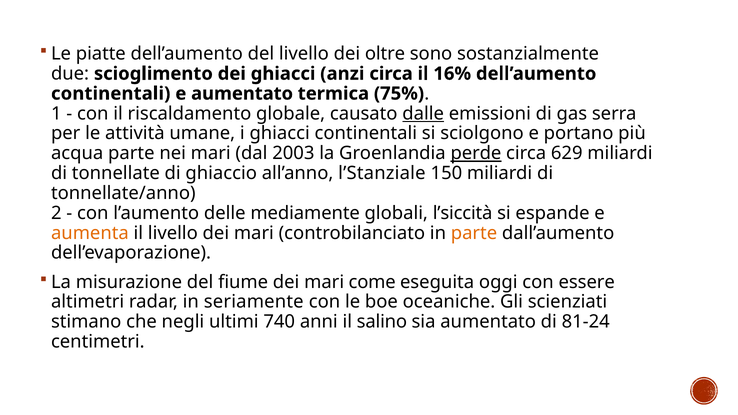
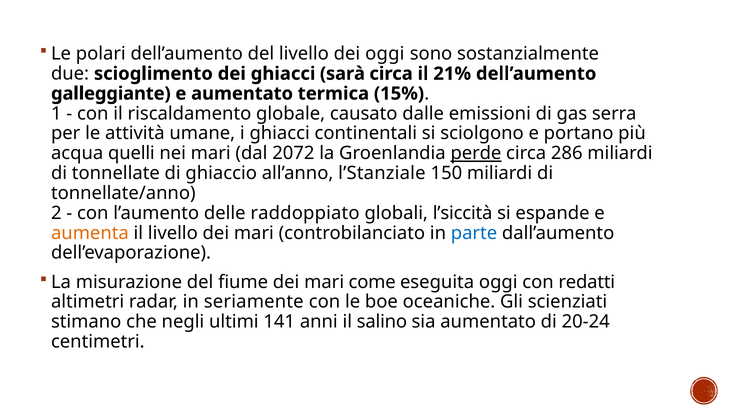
piatte: piatte -> polari (101, 54)
dei oltre: oltre -> oggi (385, 54)
anzi: anzi -> sarà (342, 74)
16%: 16% -> 21% (452, 74)
continentali: continentali -> galleggiante (111, 94)
75%: 75% -> 15% (399, 94)
dalle underline: present -> none (423, 114)
acqua parte: parte -> quelli (131, 153)
2003: 2003 -> 2072 (293, 153)
629: 629 -> 286 (567, 153)
mediamente: mediamente -> raddoppiato (305, 213)
parte colour: orange -> blue (474, 233)
essere: essere -> redatti (587, 282)
740: 740 -> 141 (279, 322)
81-24: 81-24 -> 20-24 (586, 322)
